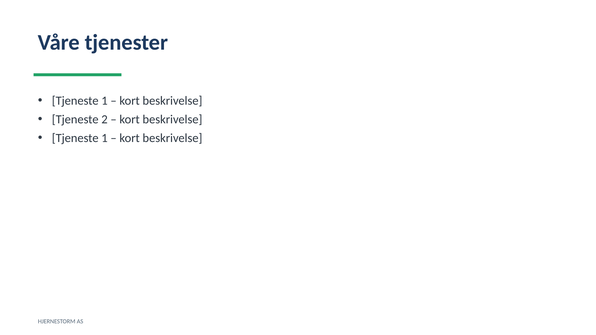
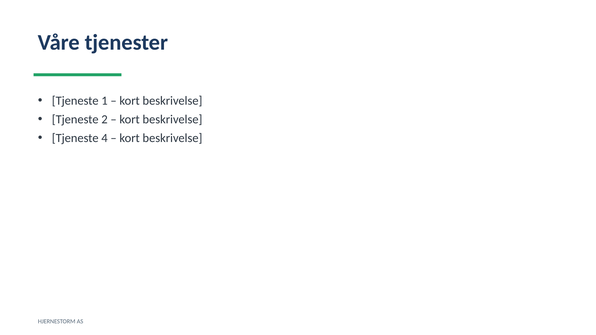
1: 1 -> 4 (104, 138)
